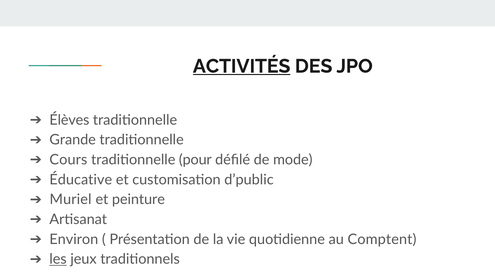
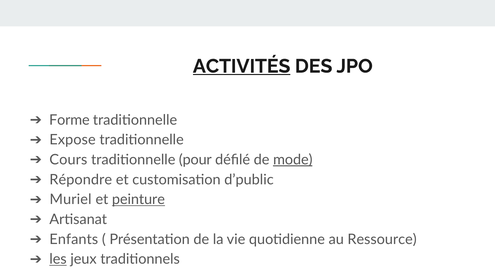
Élèves: Élèves -> Forme (69, 120)
Grande: Grande -> Expose (73, 140)
mode underline: none -> present (293, 160)
Éducative: Éducative -> Répondre (81, 180)
peinture underline: none -> present (138, 200)
Environ: Environ -> Enfants (74, 240)
Comptent: Comptent -> Ressource (382, 240)
